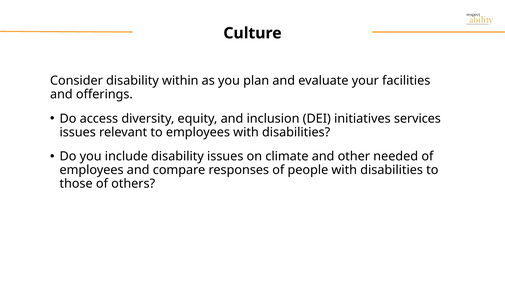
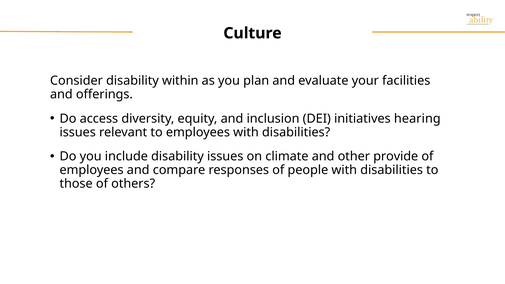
services: services -> hearing (417, 119)
needed: needed -> provide (396, 156)
